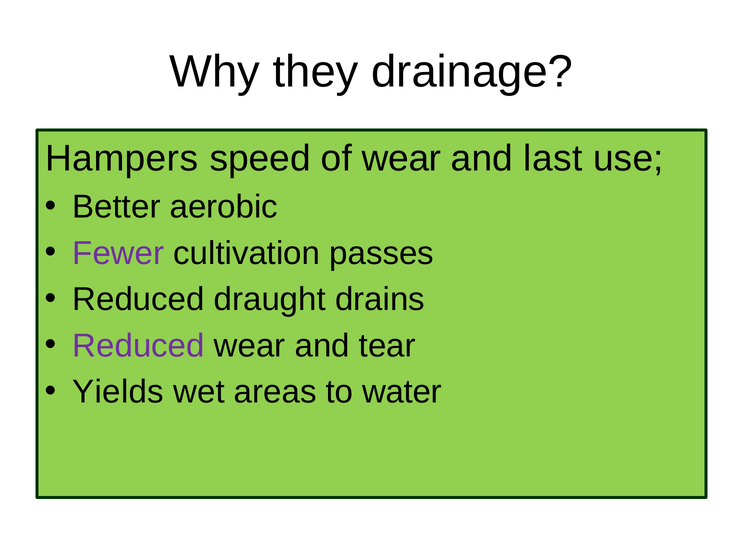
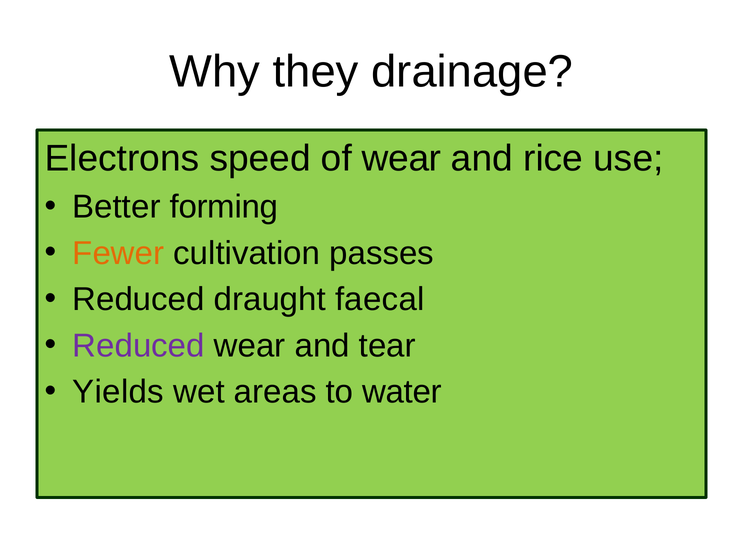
Hampers: Hampers -> Electrons (122, 159)
last: last -> rice (553, 159)
aerobic: aerobic -> forming (224, 207)
Fewer colour: purple -> orange (118, 253)
drains: drains -> faecal (380, 300)
